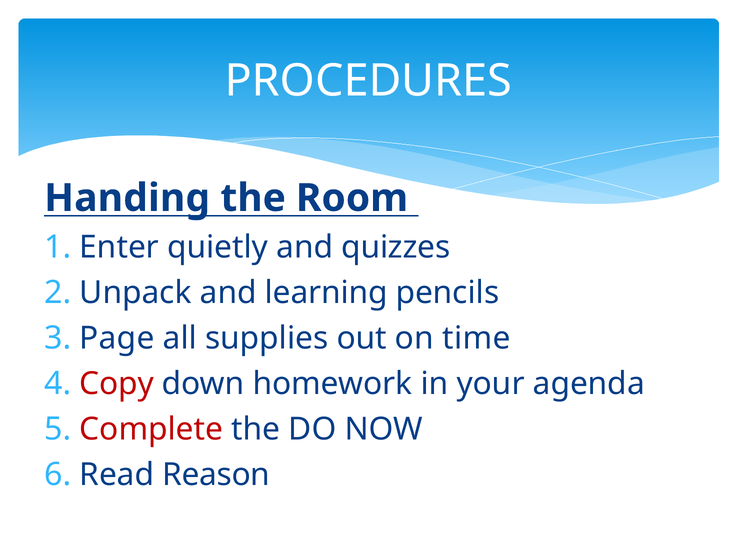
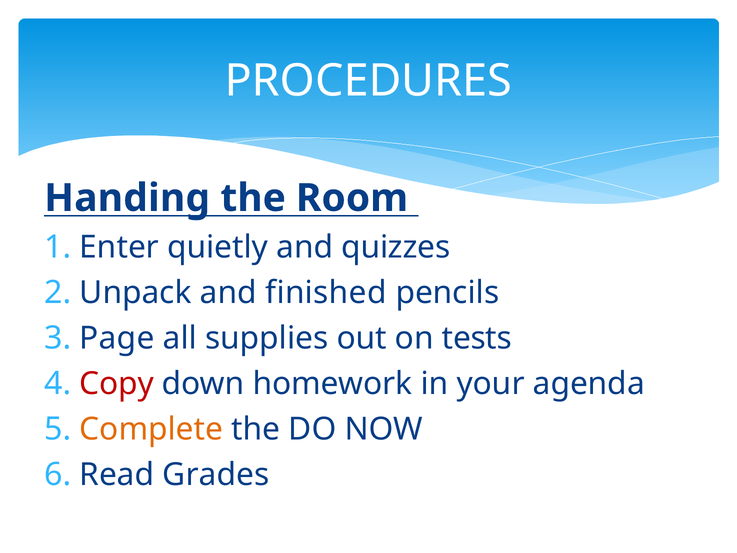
learning: learning -> finished (326, 293)
time: time -> tests (477, 338)
Complete colour: red -> orange (151, 429)
Reason: Reason -> Grades (216, 475)
